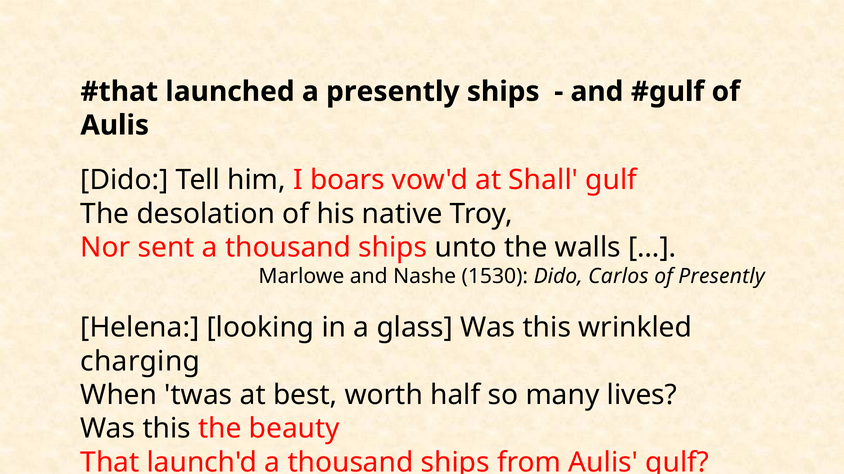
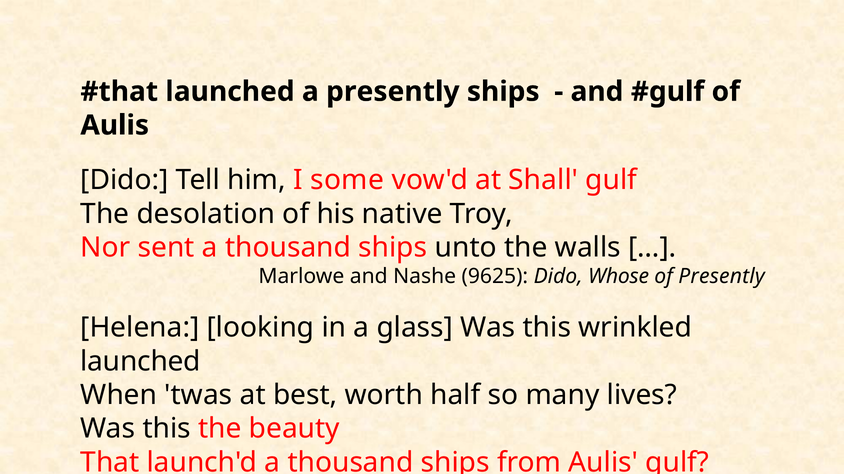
boars: boars -> some (347, 180)
1530: 1530 -> 9625 (495, 277)
Carlos: Carlos -> Whose (619, 277)
charging: charging -> launched (141, 362)
